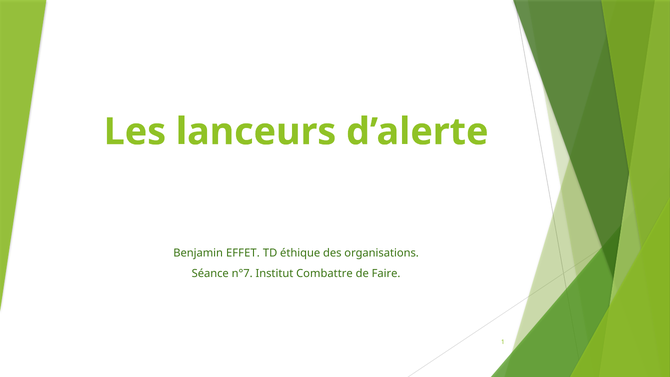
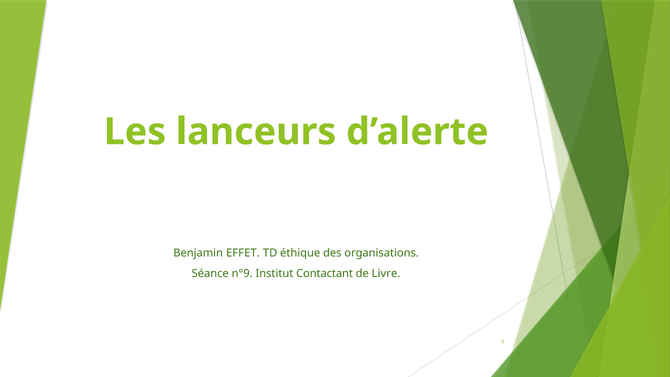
n°7: n°7 -> n°9 (242, 273)
Combattre: Combattre -> Contactant (325, 273)
Faire: Faire -> Livre (386, 273)
